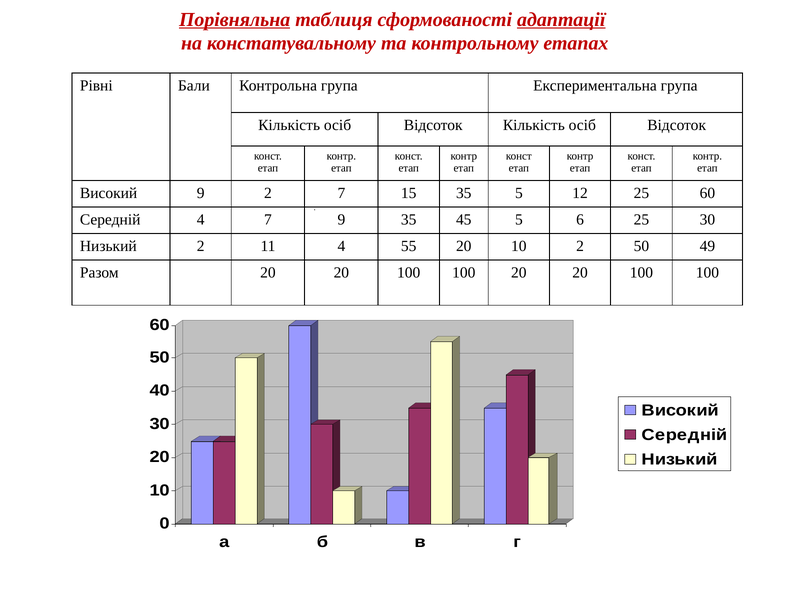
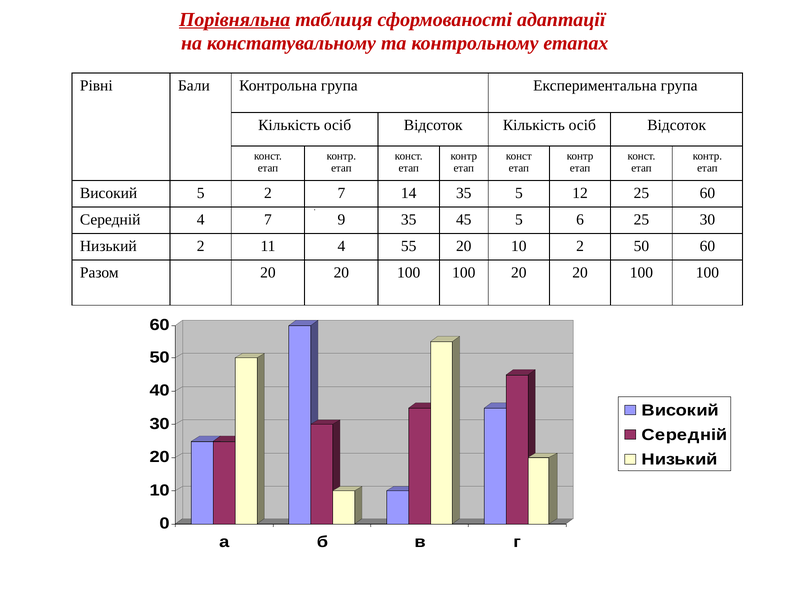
адаптації underline: present -> none (561, 20)
Високий 9: 9 -> 5 (201, 193)
15: 15 -> 14 (409, 193)
2 50 49: 49 -> 60 (707, 246)
